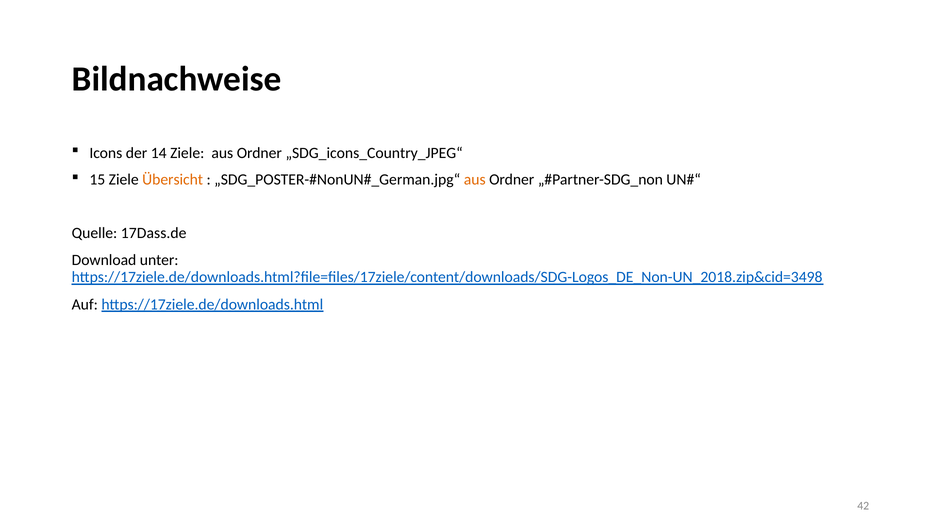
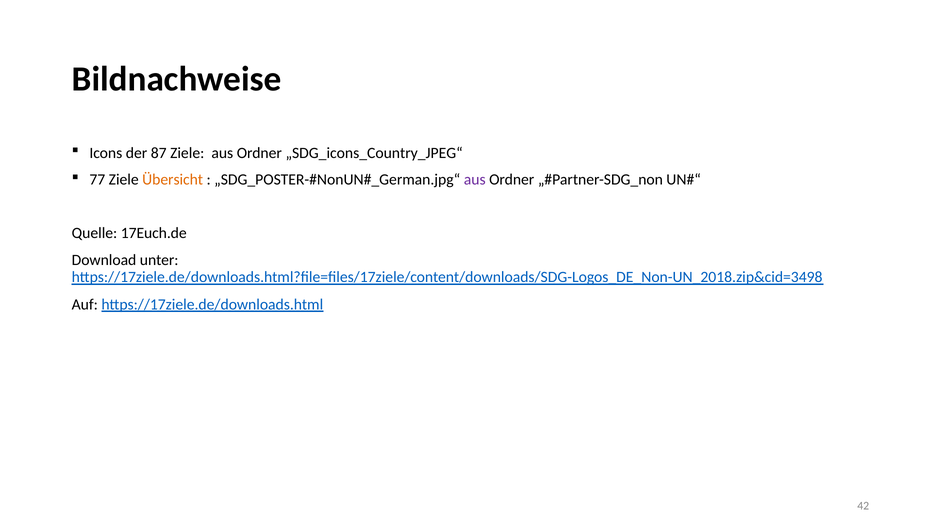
14: 14 -> 87 (159, 153)
15: 15 -> 77 (97, 180)
aus colour: orange -> purple (475, 180)
17Dass.de: 17Dass.de -> 17Euch.de (154, 233)
